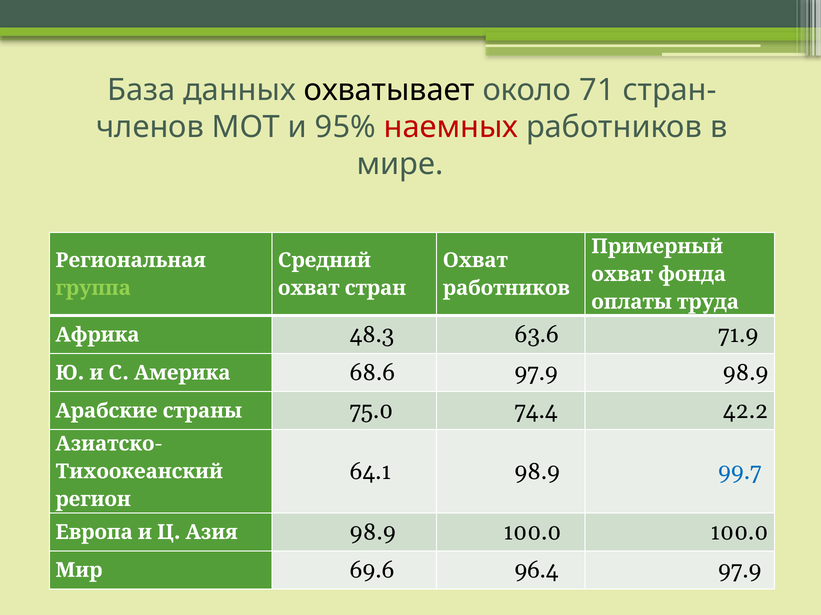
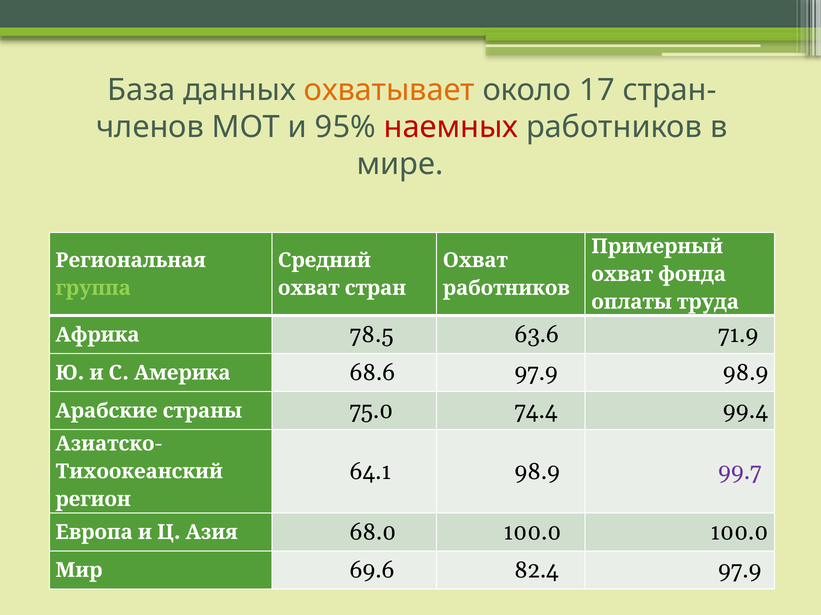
охватывает colour: black -> orange (389, 90)
71: 71 -> 17 (597, 90)
48.3: 48.3 -> 78.5 (372, 335)
42.2: 42.2 -> 99.4 (745, 411)
99.7 colour: blue -> purple (740, 472)
Азия 98.9: 98.9 -> 68.0 (373, 533)
96.4: 96.4 -> 82.4 (536, 571)
